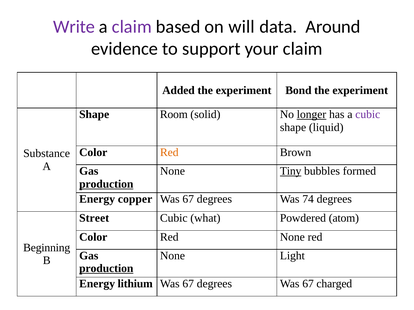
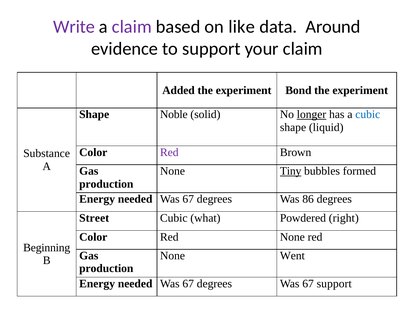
will: will -> like (242, 27)
Room: Room -> Noble (174, 115)
cubic colour: purple -> blue (368, 115)
Red colour: orange -> purple (169, 153)
production underline: present -> none (106, 184)
copper: copper -> needed (135, 199)
74: 74 -> 86 (308, 199)
atom: atom -> right (344, 218)
Light: Light -> Went (292, 256)
production underline: present -> none (106, 269)
lithium: lithium -> needed (135, 284)
67 charged: charged -> support (334, 284)
